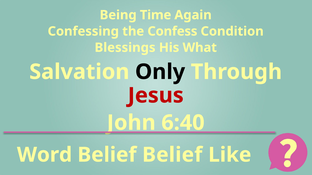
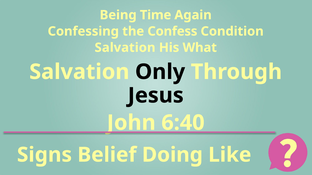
Blessings: Blessings -> Salvation (125, 48)
Jesus colour: red -> black (156, 96)
Word: Word -> Signs (44, 155)
Belief Belief: Belief -> Doing (172, 155)
